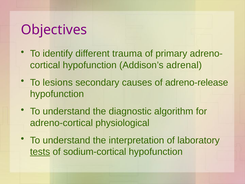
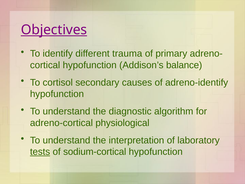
Objectives underline: none -> present (54, 30)
adrenal: adrenal -> balance (184, 65)
lesions: lesions -> cortisol (58, 82)
adreno-release: adreno-release -> adreno-identify (197, 82)
